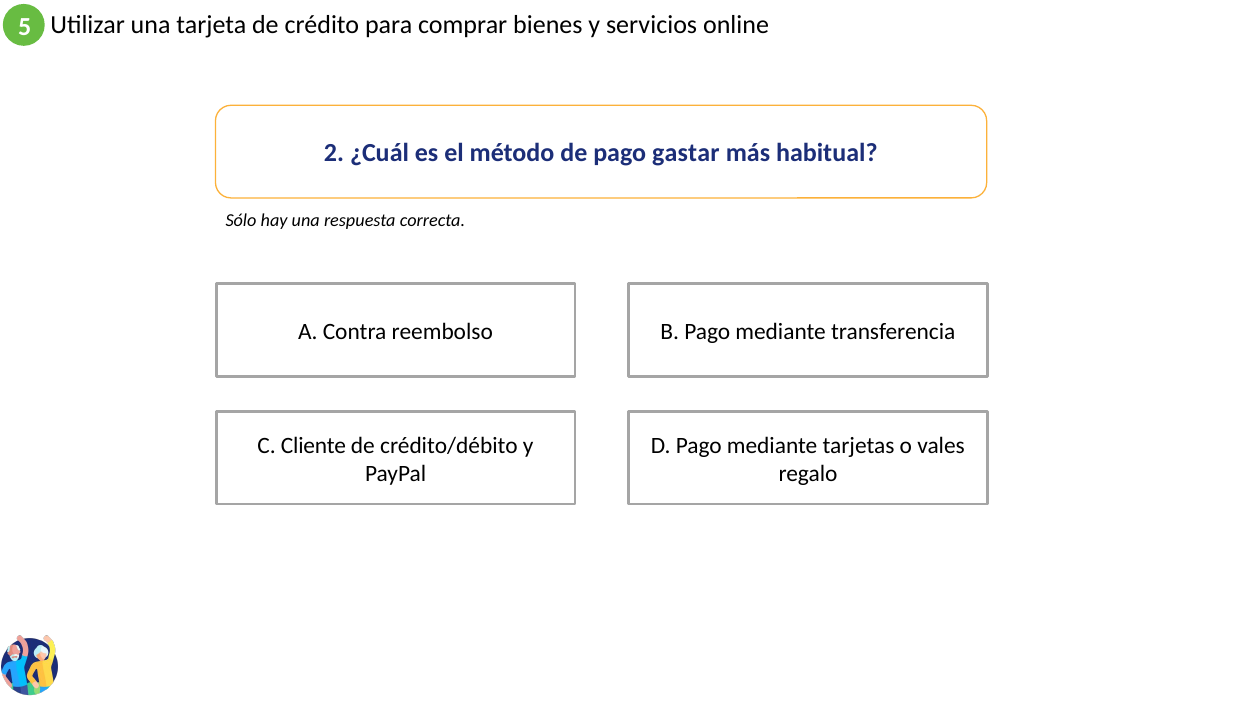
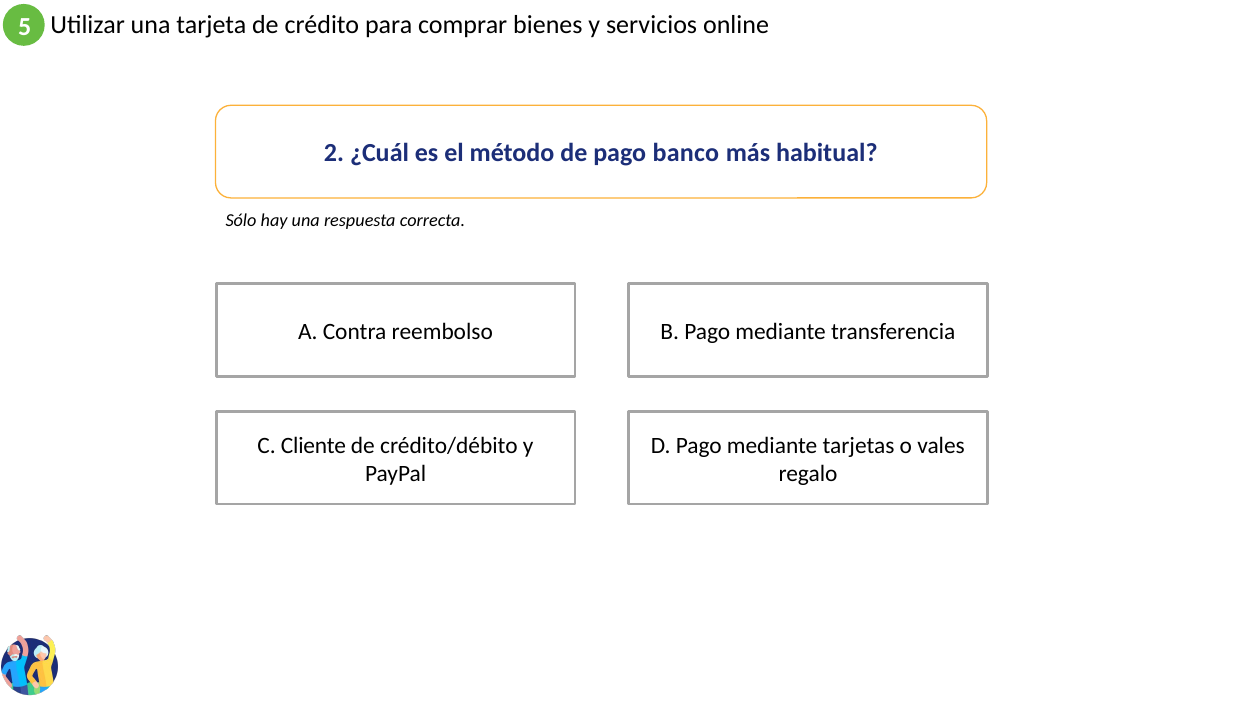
gastar: gastar -> banco (686, 153)
